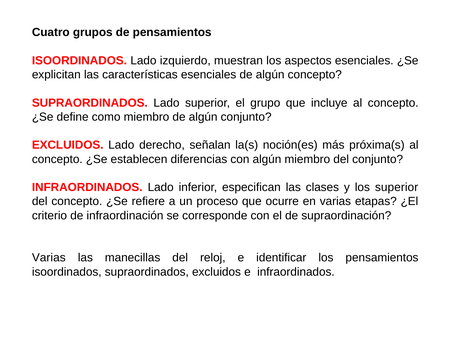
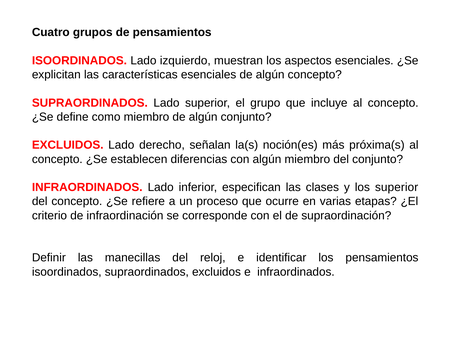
Varias: Varias -> Definir (49, 258)
